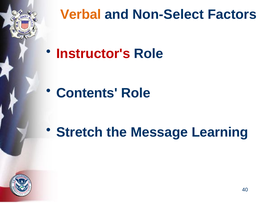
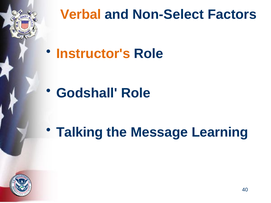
Instructor's colour: red -> orange (93, 54)
Contents: Contents -> Godshall (87, 93)
Stretch: Stretch -> Talking (80, 132)
